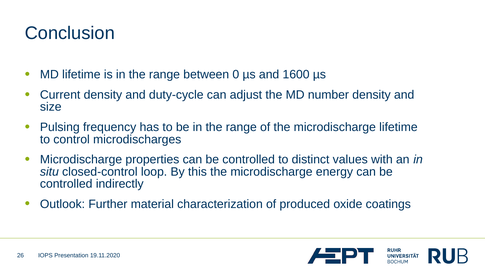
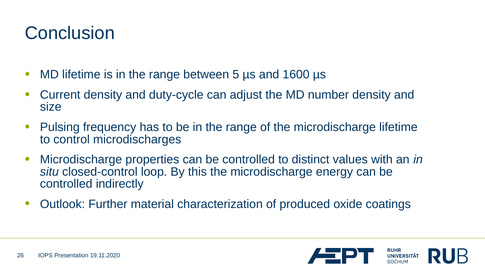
0: 0 -> 5 (236, 75)
